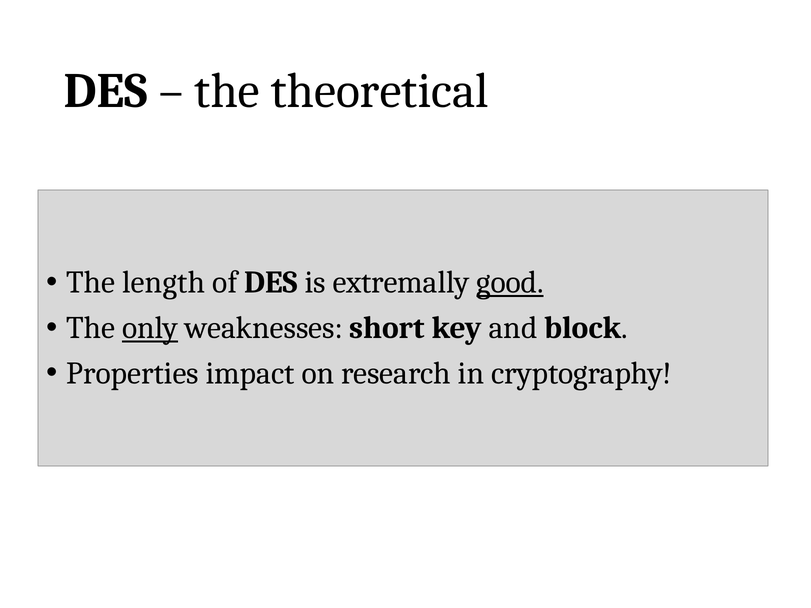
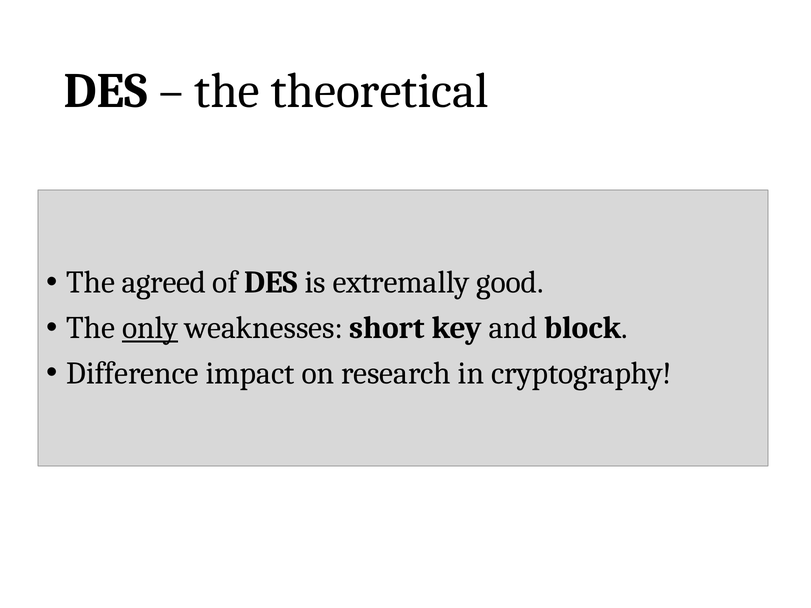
length: length -> agreed (164, 283)
good underline: present -> none (510, 283)
Properties: Properties -> Difference (133, 373)
